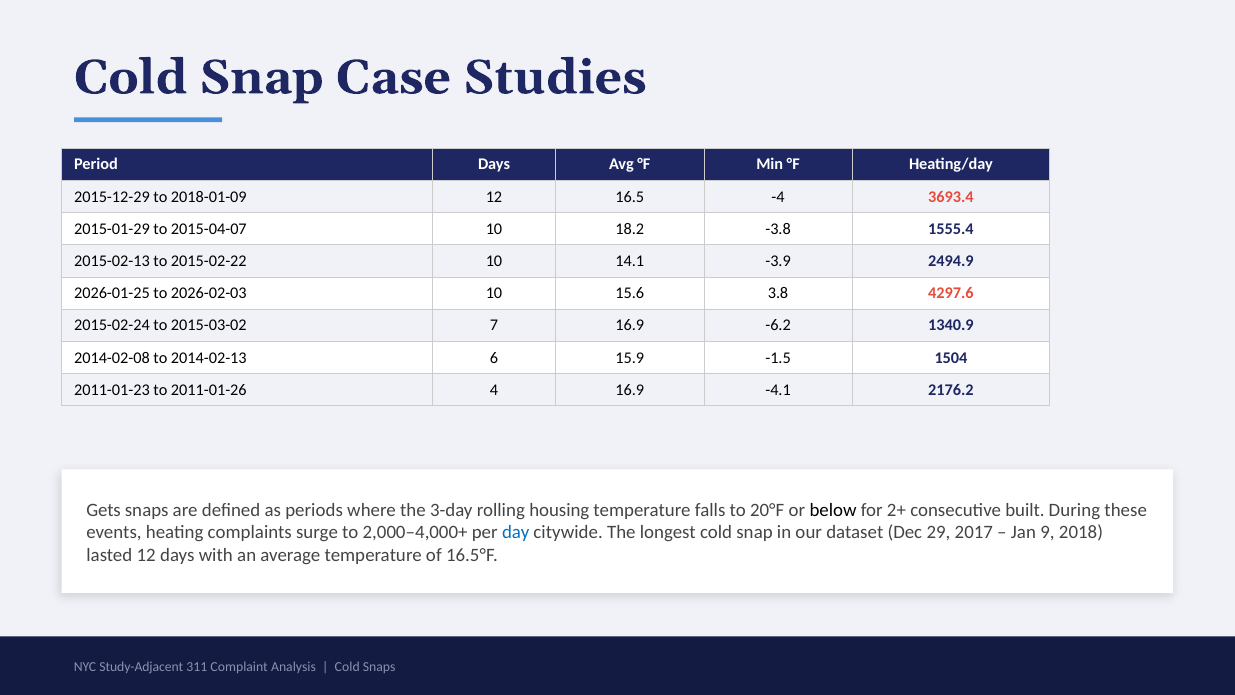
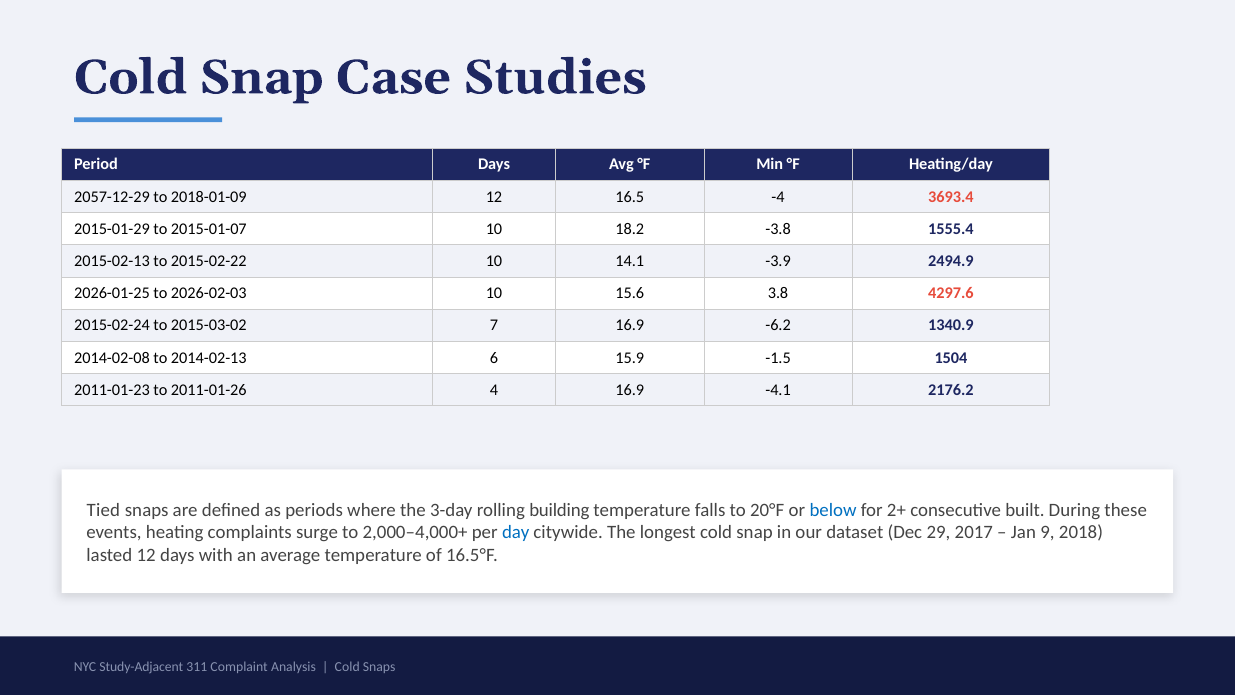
2015-12-29: 2015-12-29 -> 2057-12-29 (112, 197)
2015-04-07: 2015-04-07 -> 2015-01-07 (209, 229)
Gets: Gets -> Tied (103, 510)
housing: housing -> building (559, 510)
below colour: black -> blue (833, 510)
